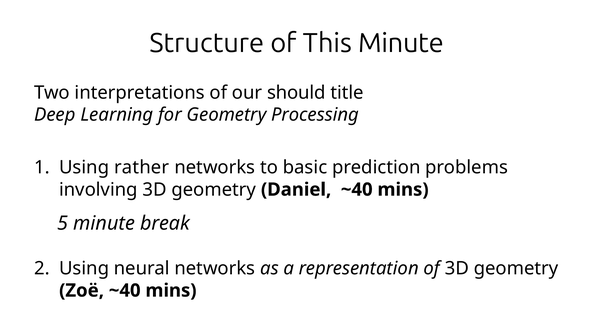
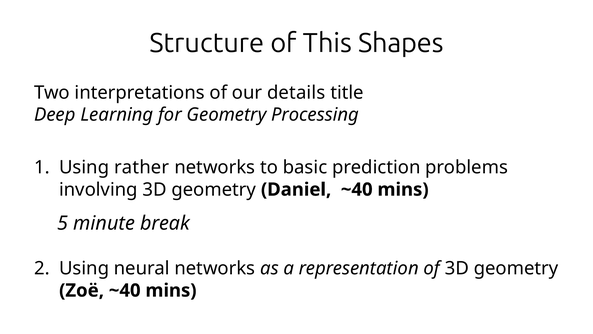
This Minute: Minute -> Shapes (401, 43)
should: should -> details (296, 92)
